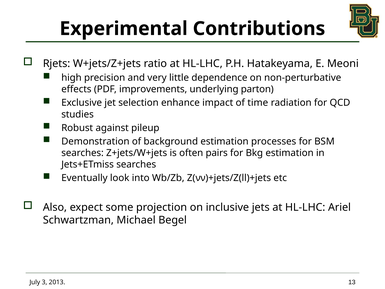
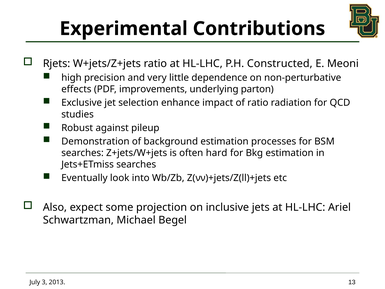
Hatakeyama: Hatakeyama -> Constructed (280, 64)
of time: time -> ratio (258, 103)
pairs: pairs -> hard (217, 153)
